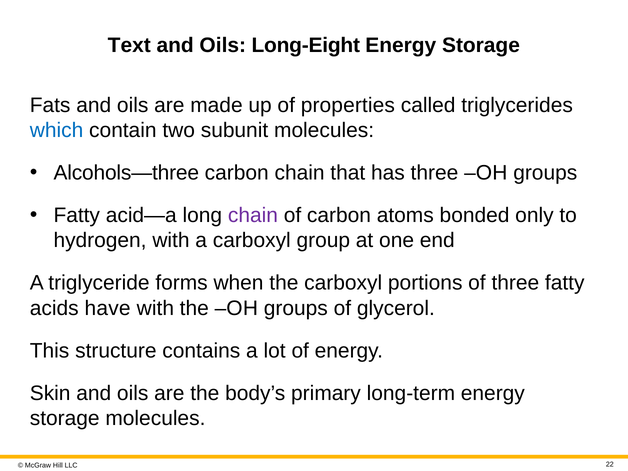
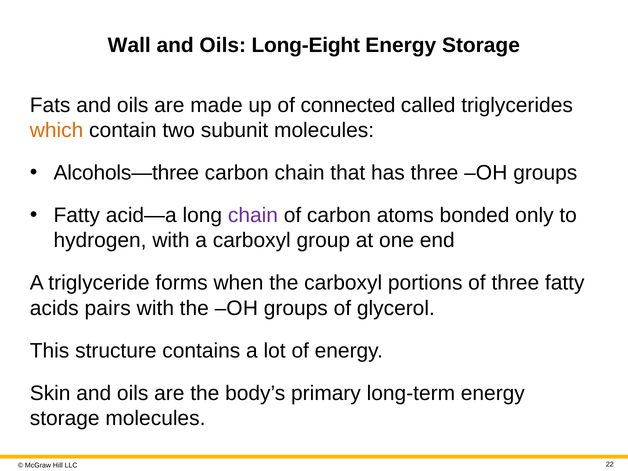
Text: Text -> Wall (129, 45)
properties: properties -> connected (348, 105)
which colour: blue -> orange (57, 130)
have: have -> pairs (108, 308)
